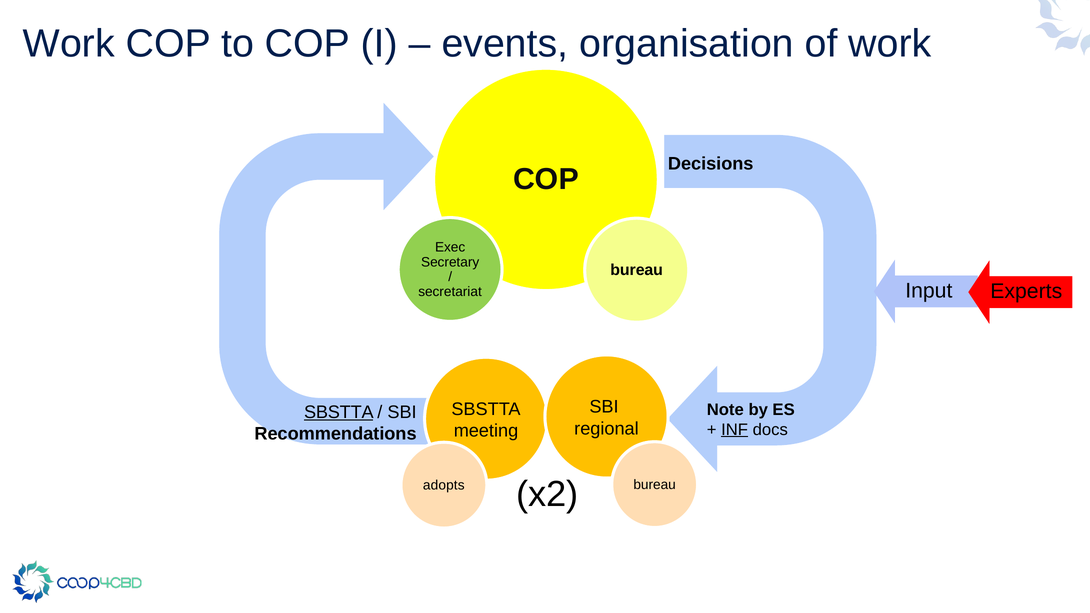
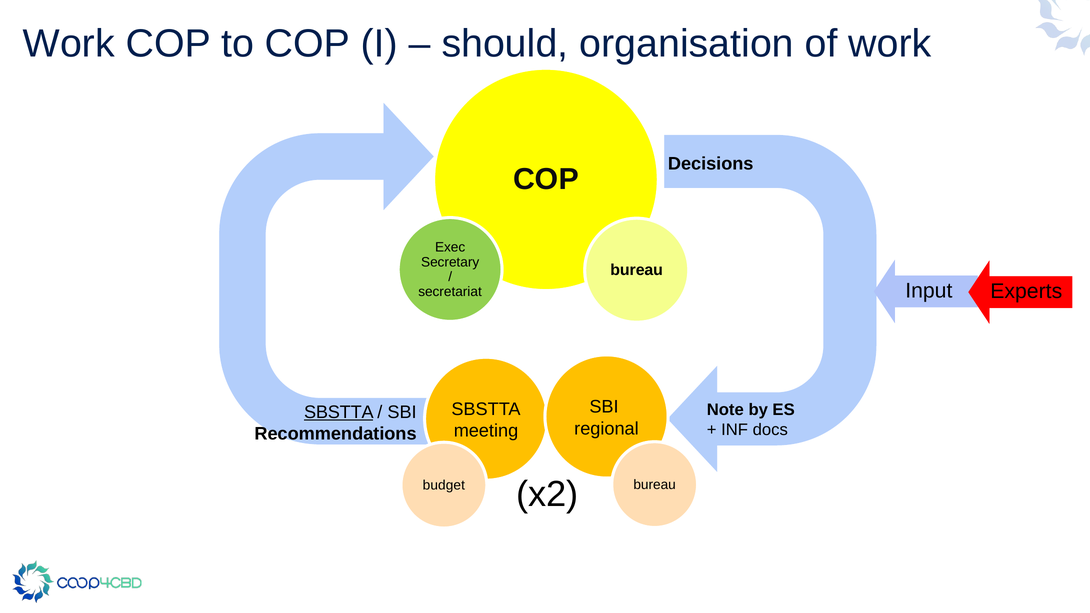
events: events -> should (505, 44)
INF underline: present -> none (735, 430)
adopts: adopts -> budget (444, 485)
